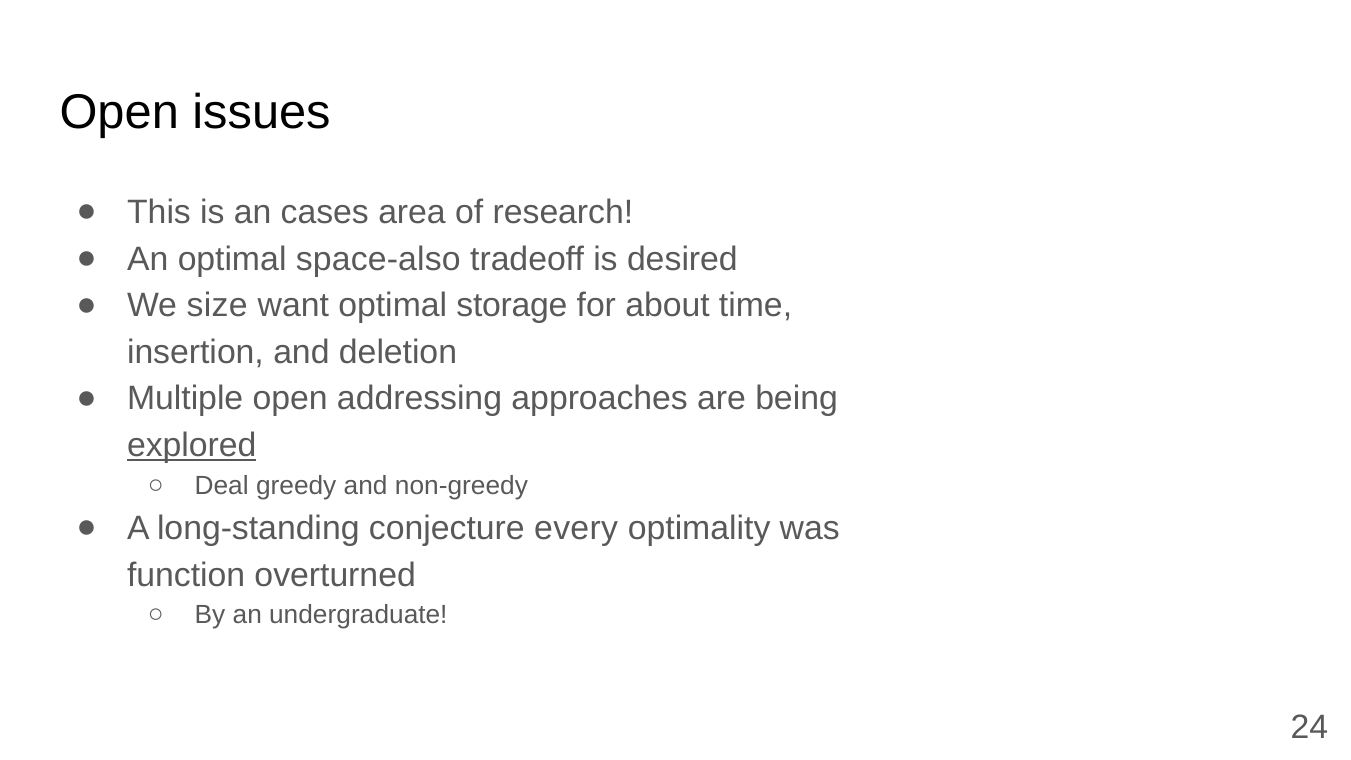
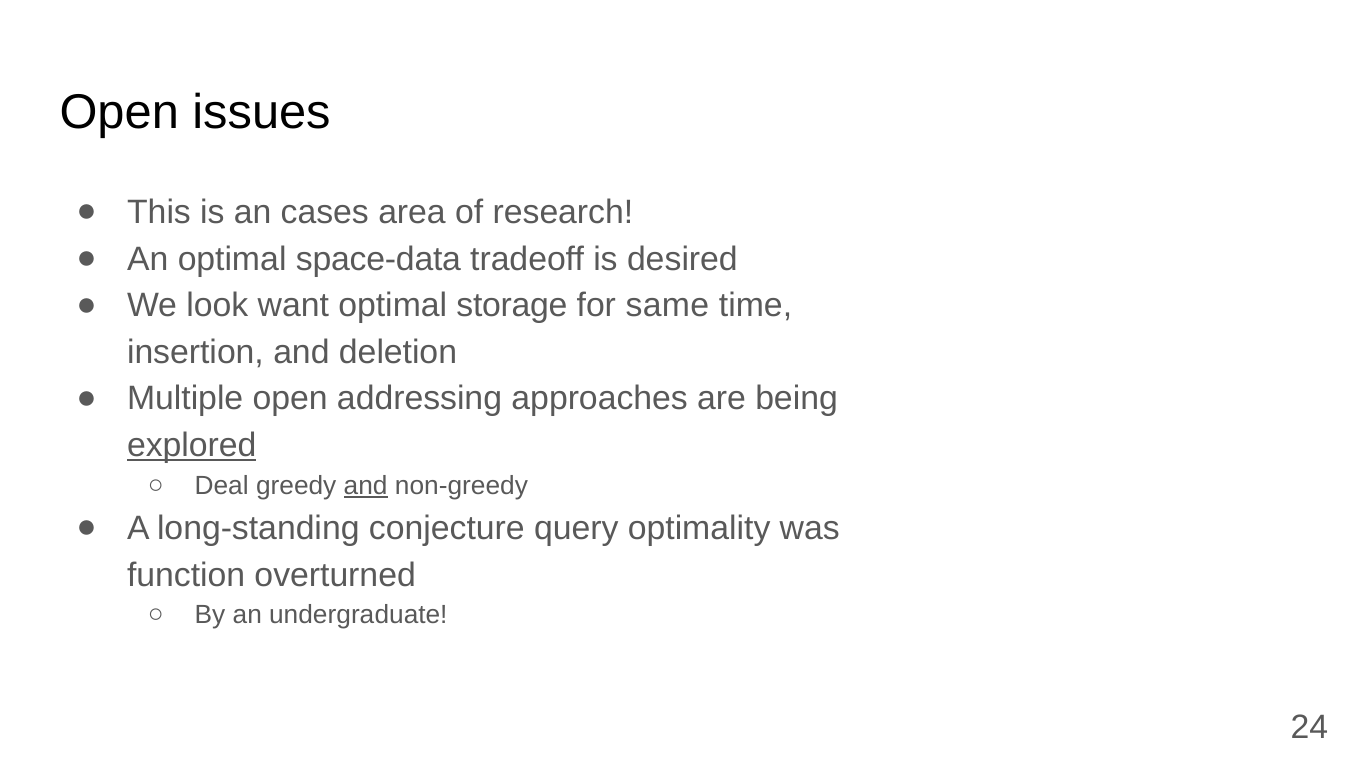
space-also: space-also -> space-data (378, 259)
size: size -> look (217, 306)
about: about -> same (667, 306)
and underline: none -> present (366, 486)
every: every -> query (576, 528)
